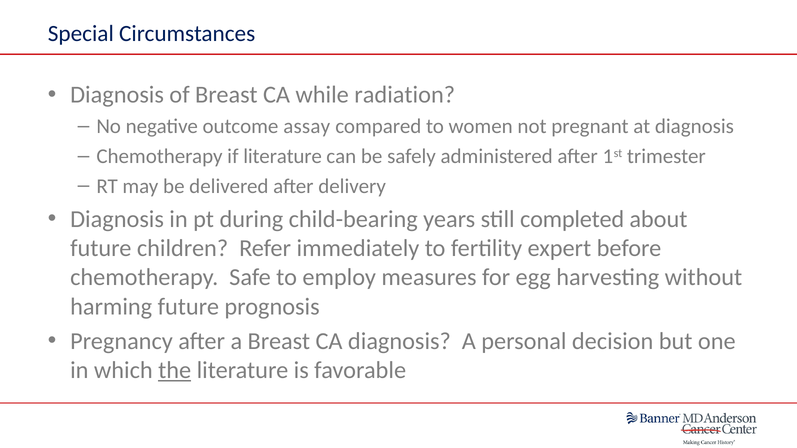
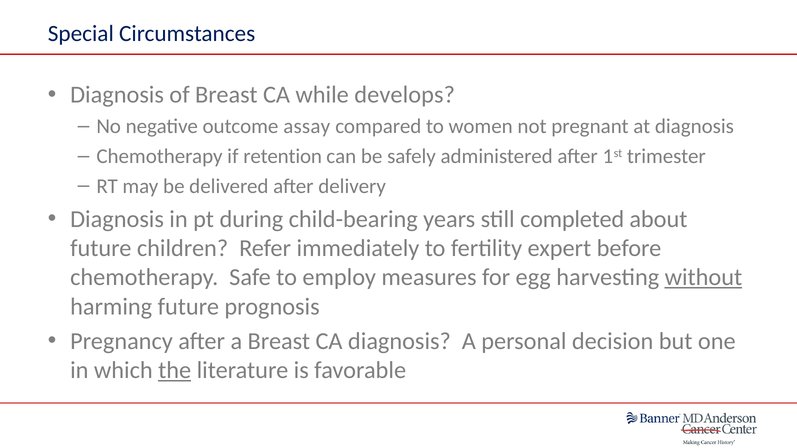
radiation: radiation -> develops (405, 95)
if literature: literature -> retention (283, 157)
without underline: none -> present (703, 278)
